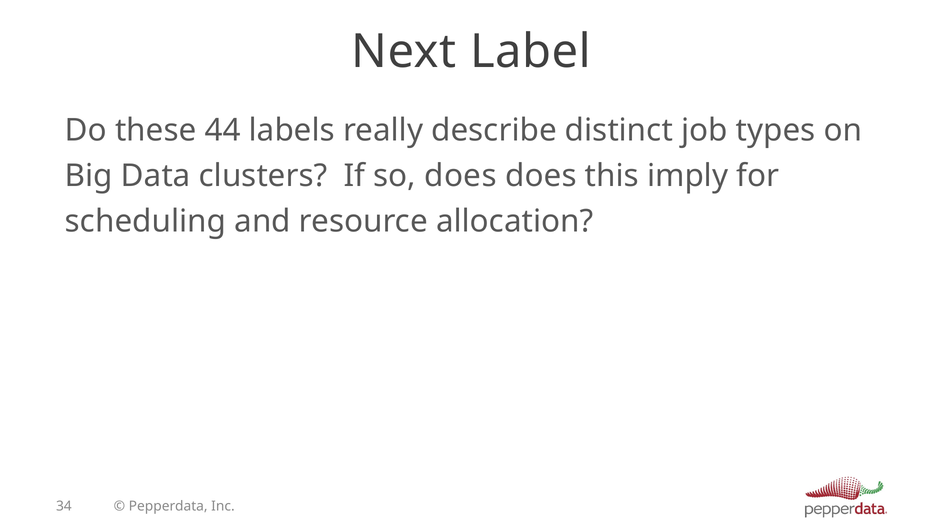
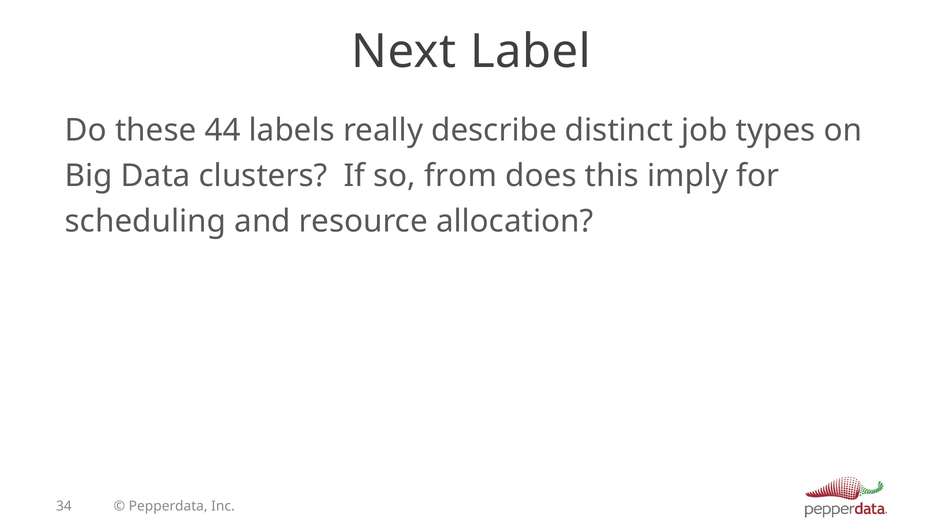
so does: does -> from (461, 176)
